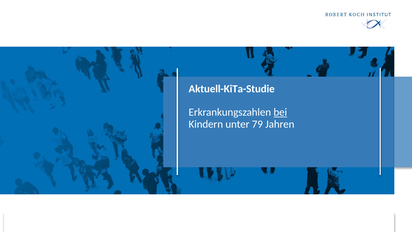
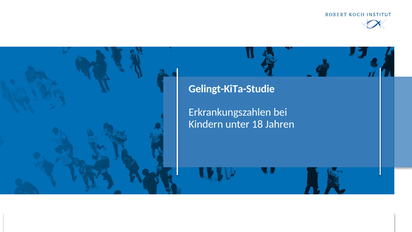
Aktuell-KiTa-Studie: Aktuell-KiTa-Studie -> Gelingt-KiTa-Studie (232, 89)
bei underline: present -> none (280, 112)
79: 79 -> 18 (257, 124)
